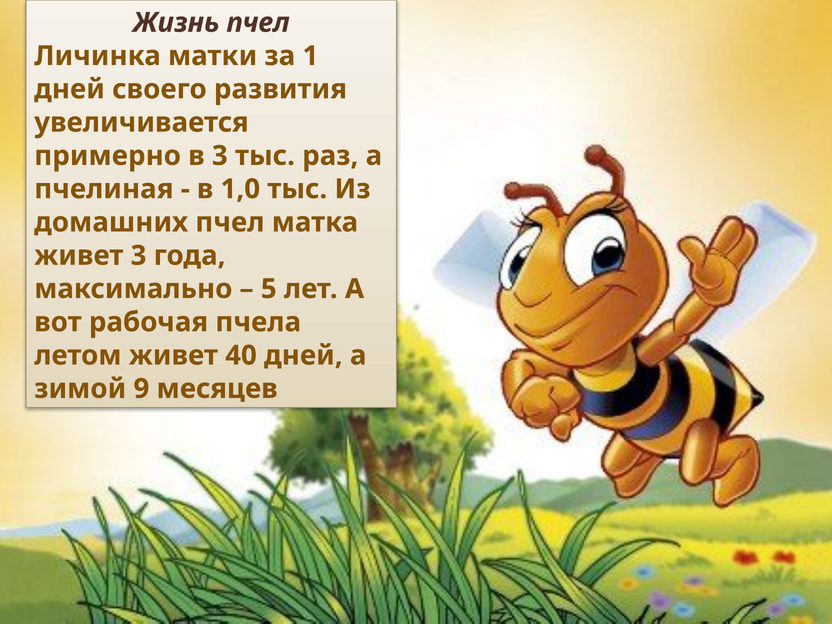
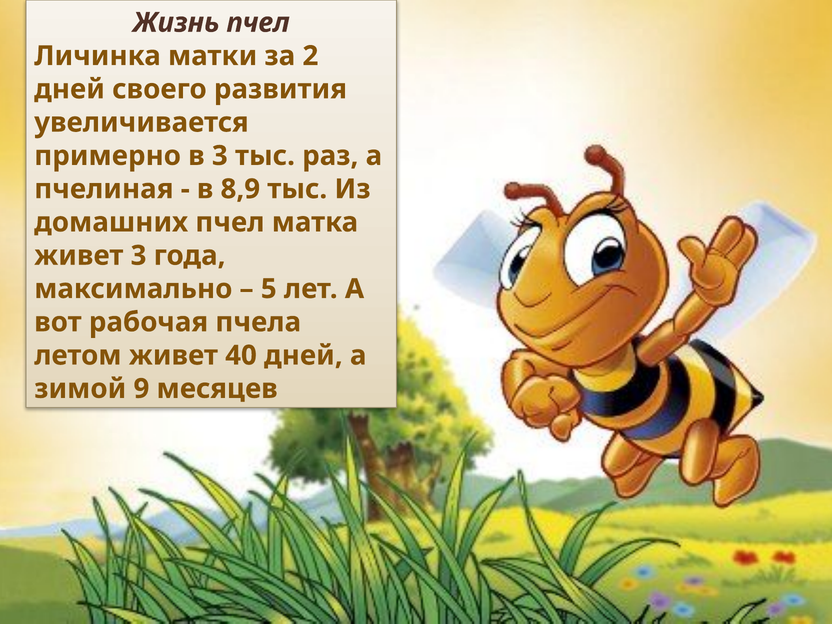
1: 1 -> 2 (310, 56)
1,0: 1,0 -> 8,9 (240, 189)
